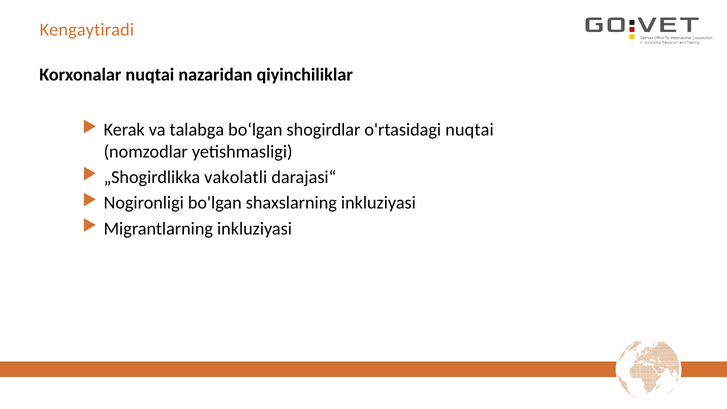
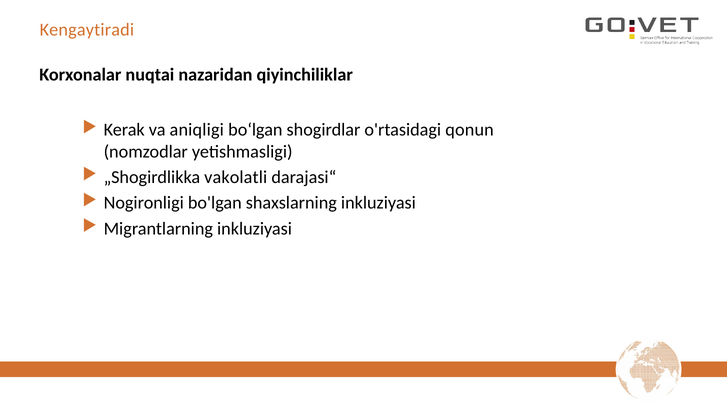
talabga: talabga -> aniqligi (197, 130)
o'rtasidagi nuqtai: nuqtai -> qonun (470, 130)
